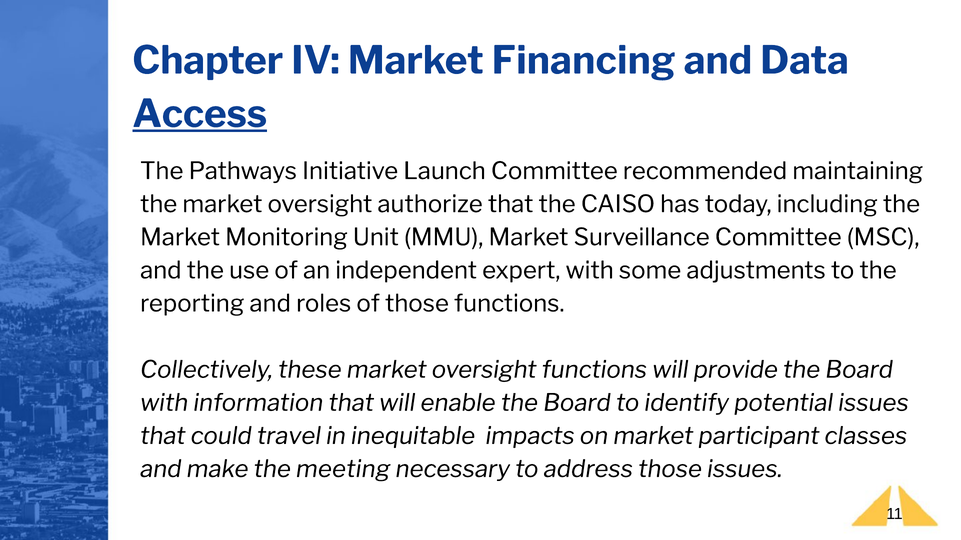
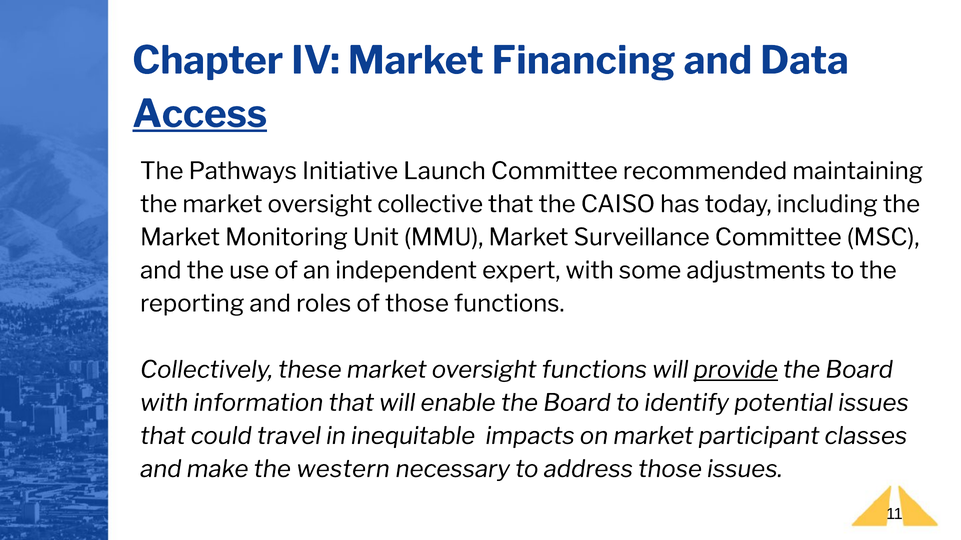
authorize: authorize -> collective (430, 204)
provide underline: none -> present (736, 370)
meeting: meeting -> western (343, 470)
